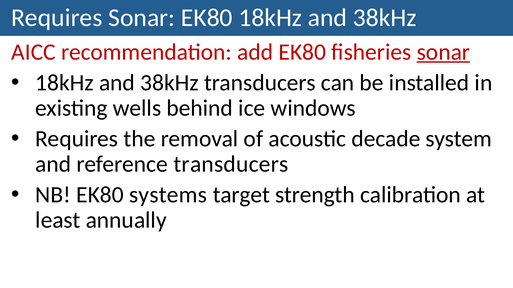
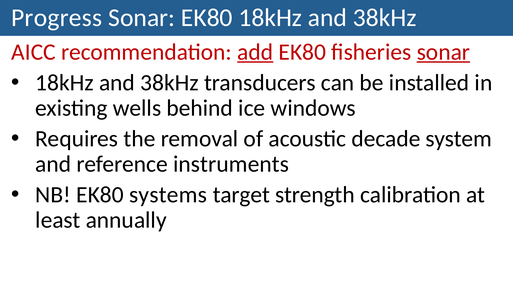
Requires: Requires -> Progress (57, 18)
add underline: none -> present (255, 52)
reference transducers: transducers -> instruments (231, 164)
